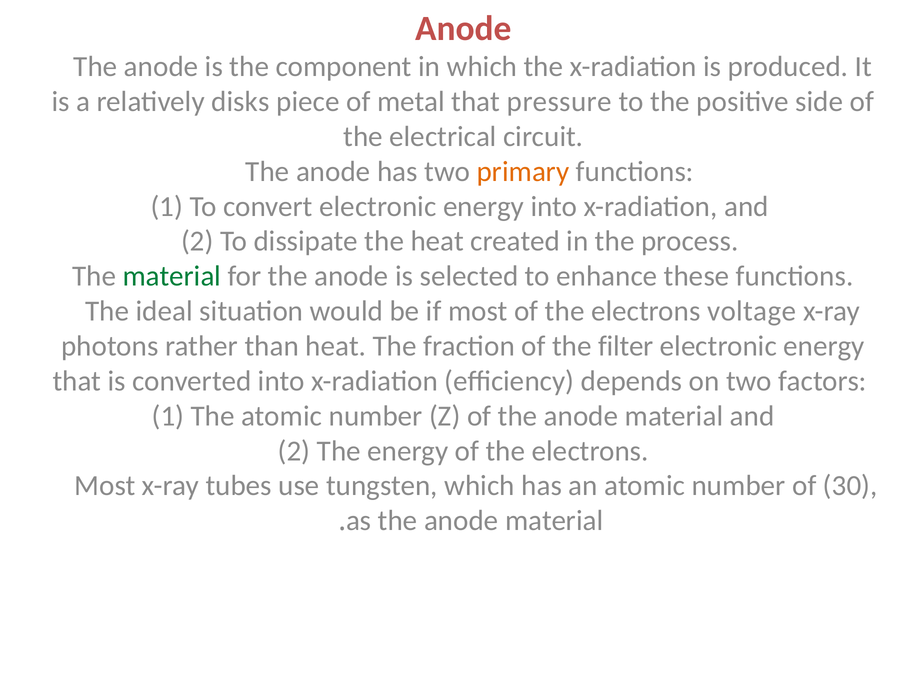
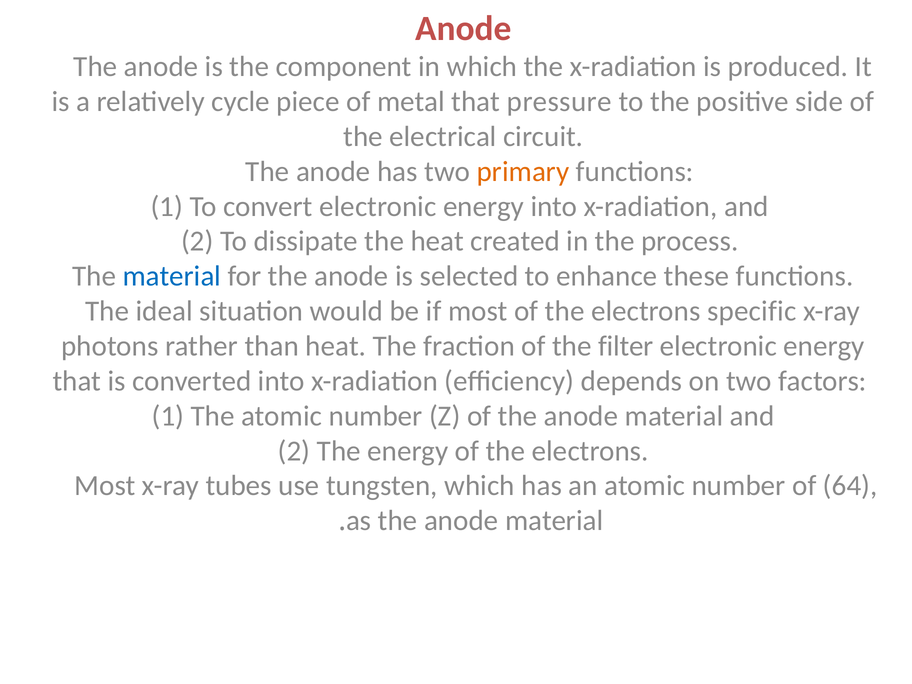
disks: disks -> cycle (241, 102)
material colour: green -> blue (172, 276)
voltage: voltage -> specific (752, 311)
30: 30 -> 64 (850, 486)
